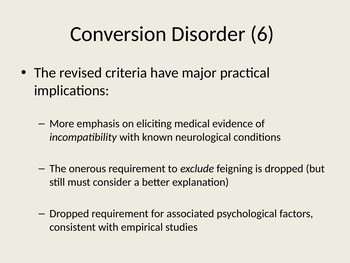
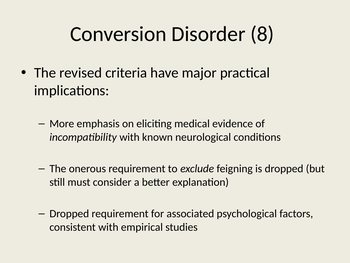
6: 6 -> 8 (262, 34)
